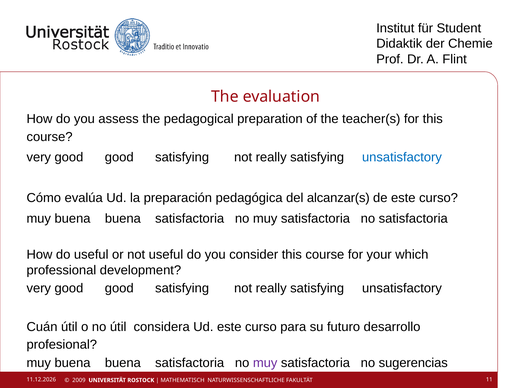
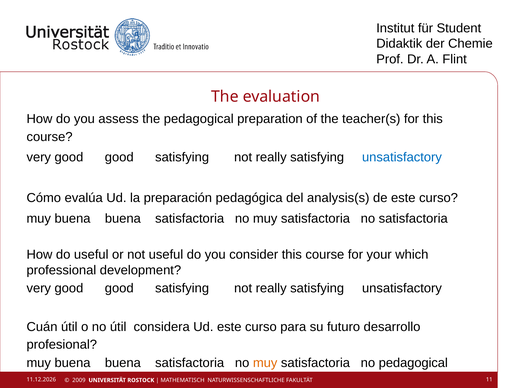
alcanzar(s: alcanzar(s -> analysis(s (338, 198)
muy colour: purple -> orange (265, 363)
no sugerencias: sugerencias -> pedagogical (413, 363)
